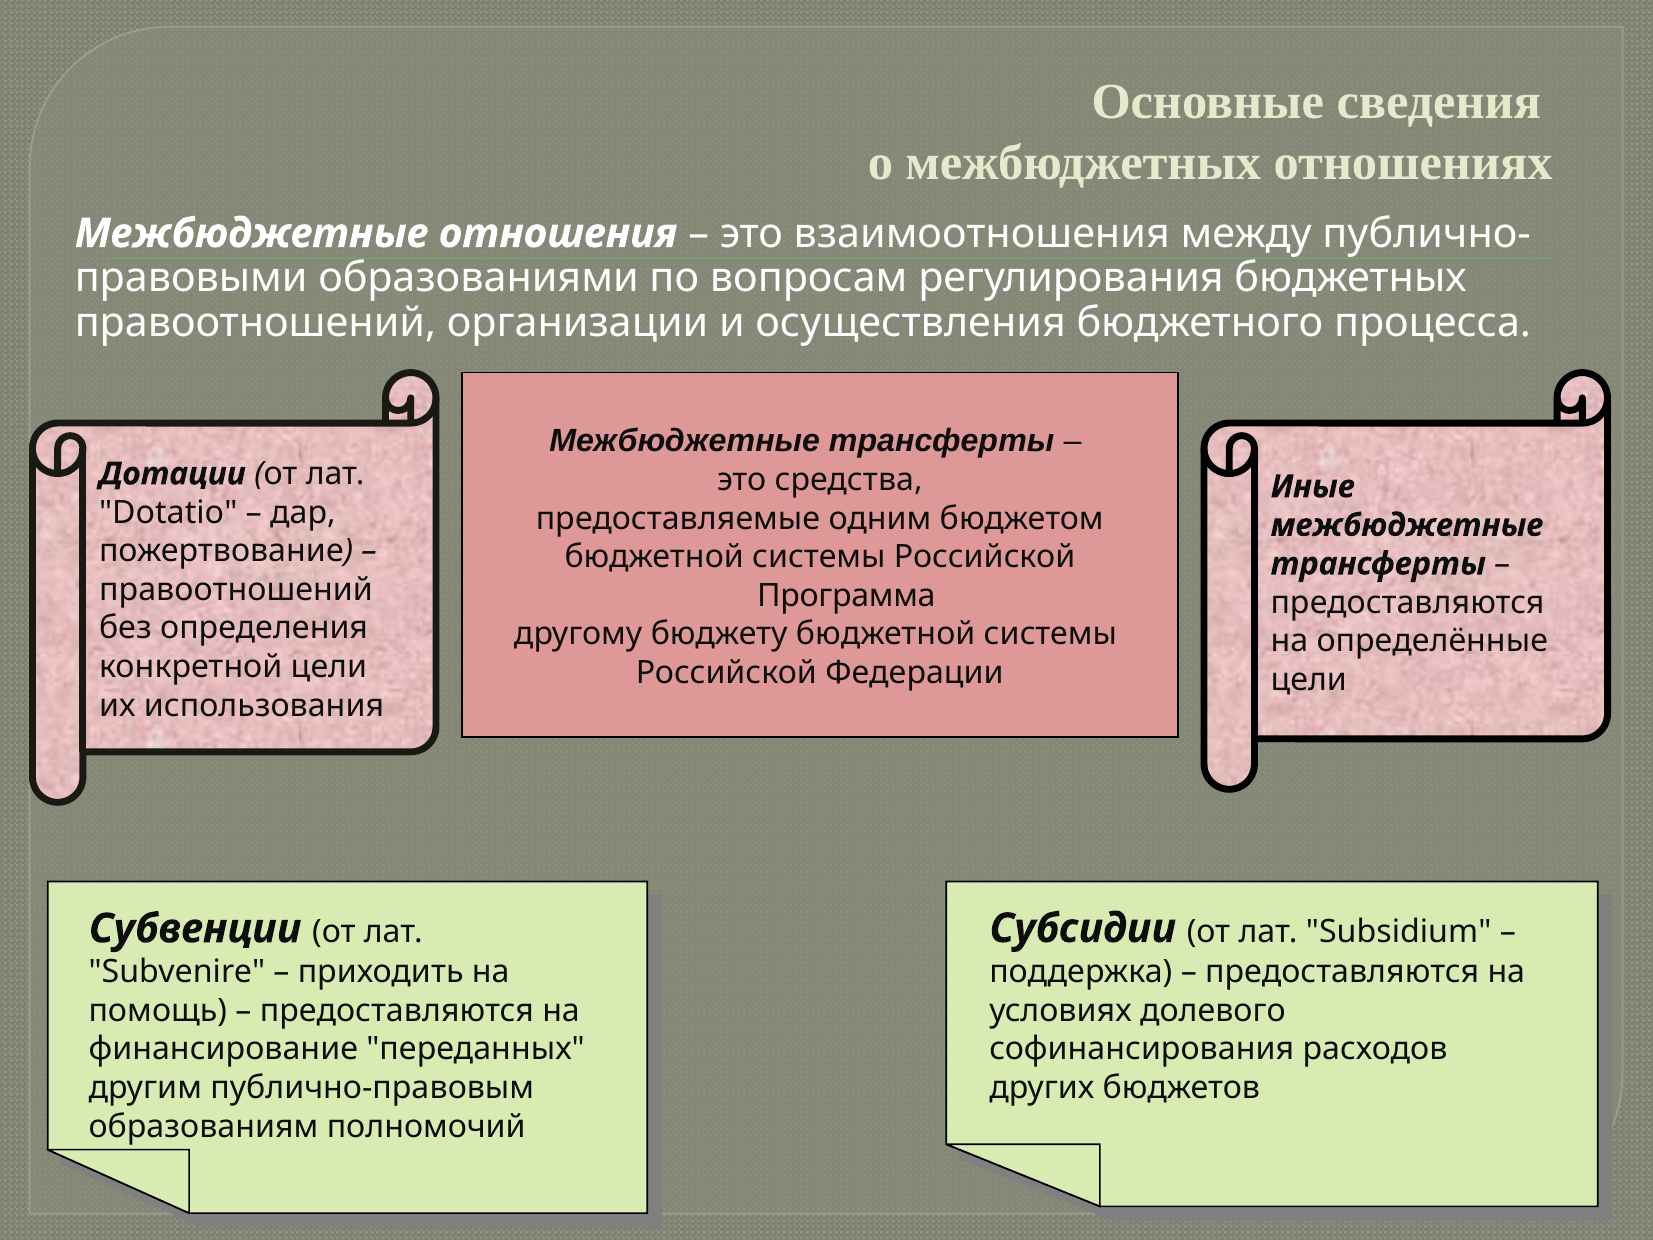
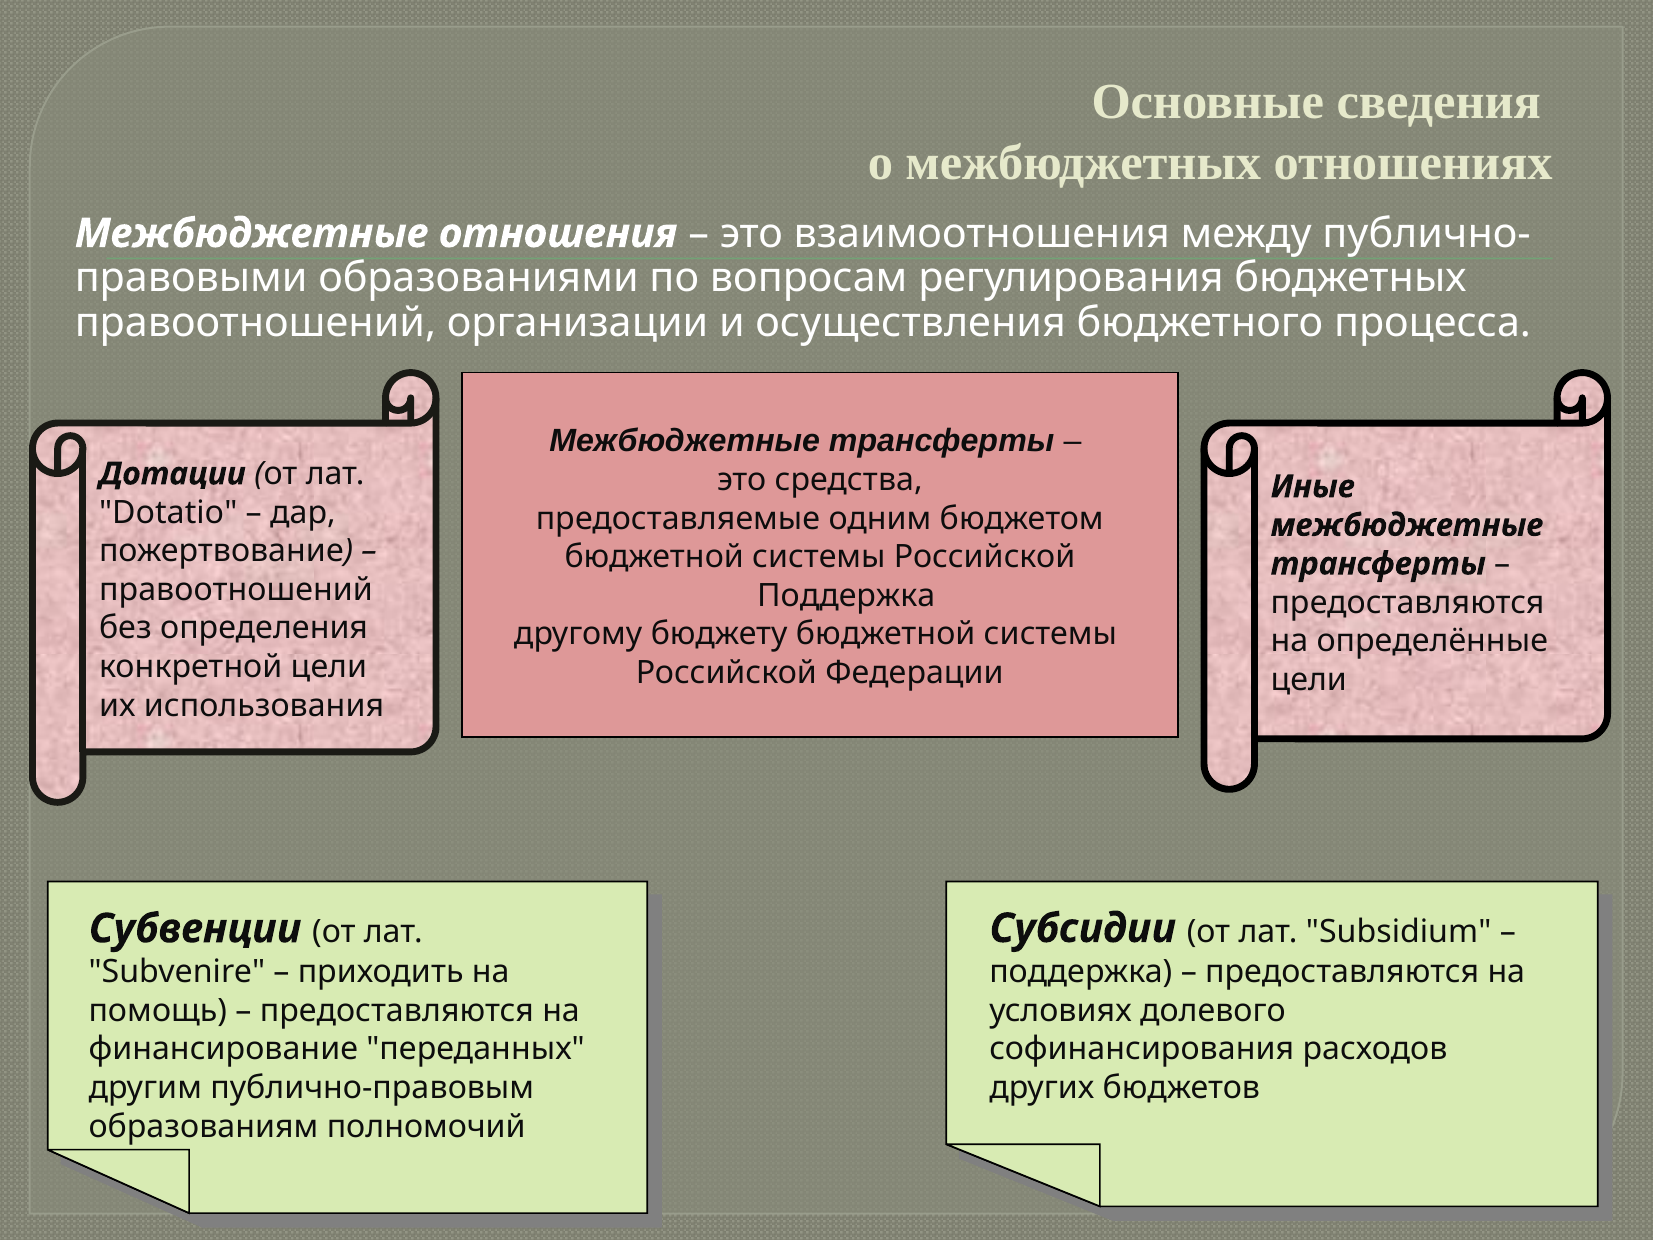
Программа: Программа -> Поддержка (846, 596)
